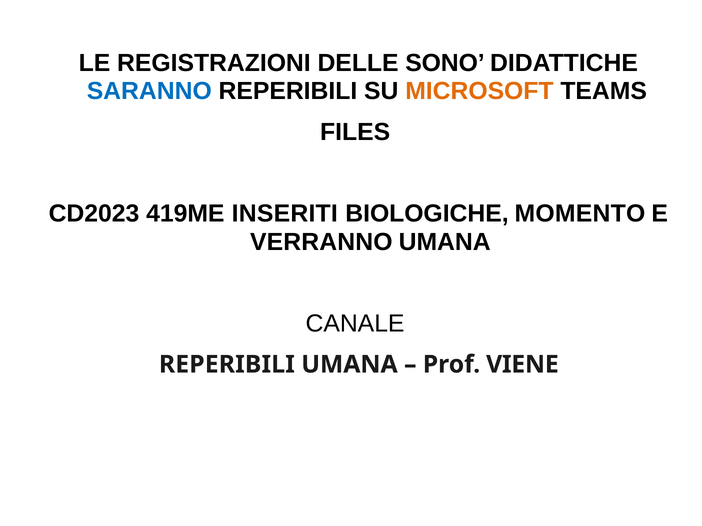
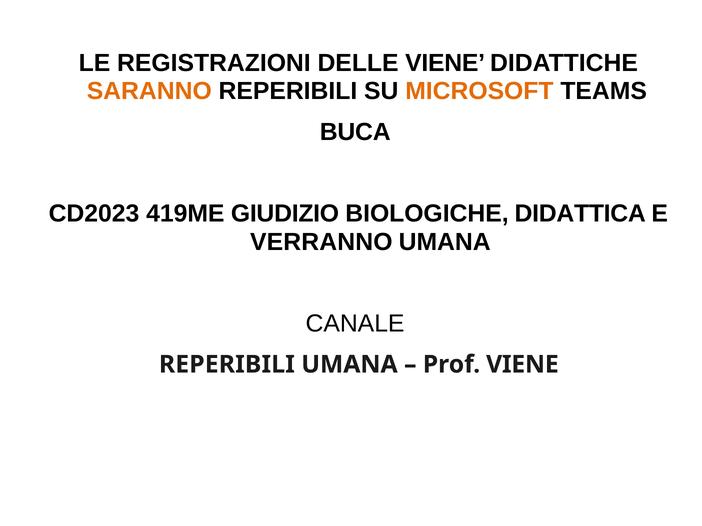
DELLE SONO: SONO -> VIENE (445, 63)
SARANNO colour: blue -> orange (149, 91)
FILES: FILES -> BUCA (355, 132)
INSERITI: INSERITI -> GIUDIZIO (285, 214)
MOMENTO: MOMENTO -> DIDATTICA (580, 214)
